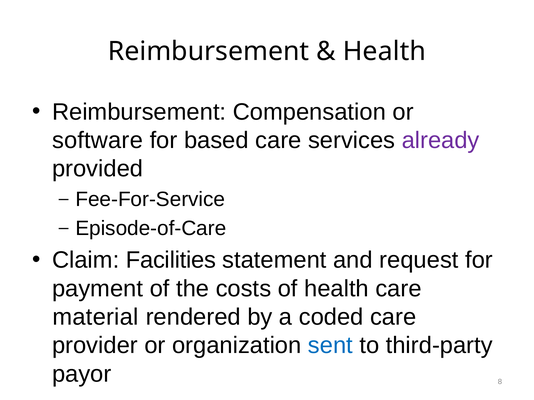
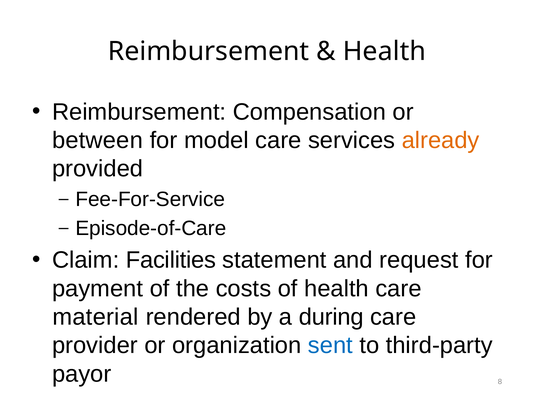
software: software -> between (97, 141)
based: based -> model (216, 141)
already colour: purple -> orange (441, 141)
coded: coded -> during (331, 317)
